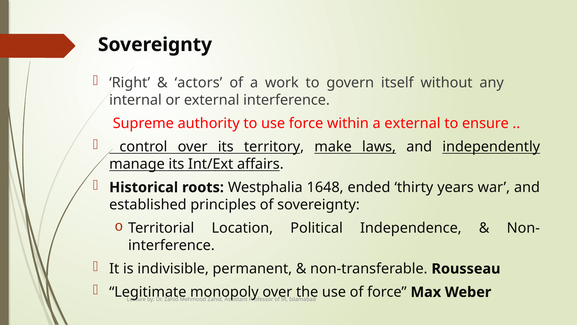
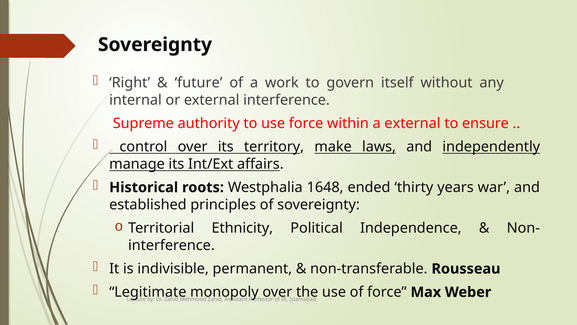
actors: actors -> future (198, 83)
Location: Location -> Ethnicity (242, 228)
